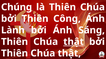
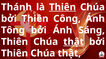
Chúng: Chúng -> Thánh (16, 7)
Thiên underline: none -> present (63, 7)
Lành: Lành -> Tông (13, 30)
